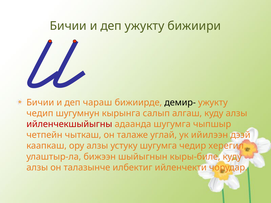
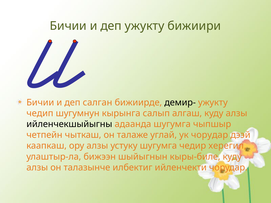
чараш: чараш -> салган (97, 103)
ийленчекшыйыгны colour: red -> black (69, 124)
ук ийилээн: ийилээн -> чорудар (210, 135)
